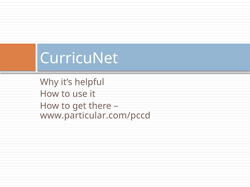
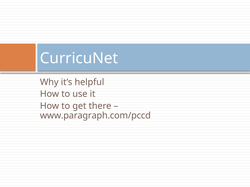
www.particular.com/pccd: www.particular.com/pccd -> www.paragraph.com/pccd (95, 116)
